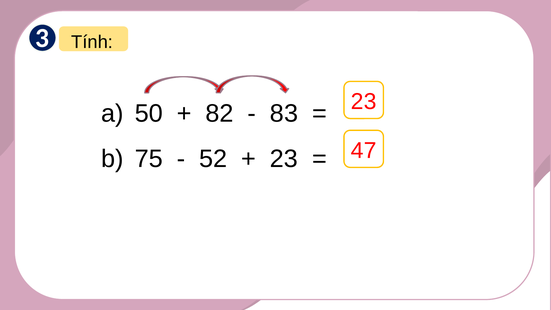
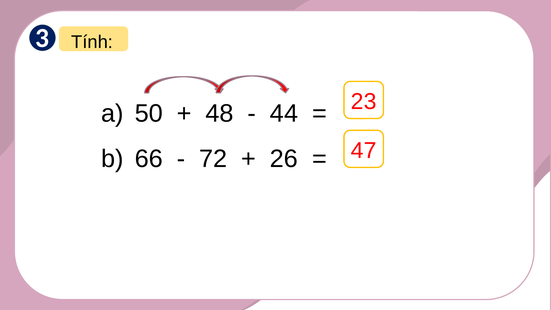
82: 82 -> 48 (220, 113)
83: 83 -> 44 (284, 113)
75: 75 -> 66 (149, 159)
52: 52 -> 72 (213, 159)
23: 23 -> 26 (284, 159)
